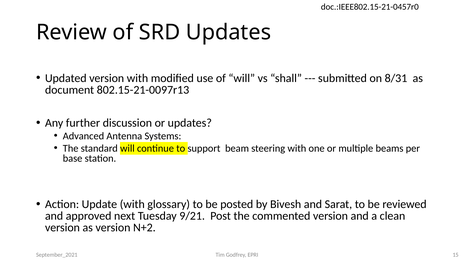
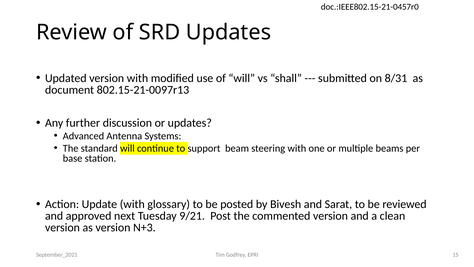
N+2: N+2 -> N+3 (144, 227)
